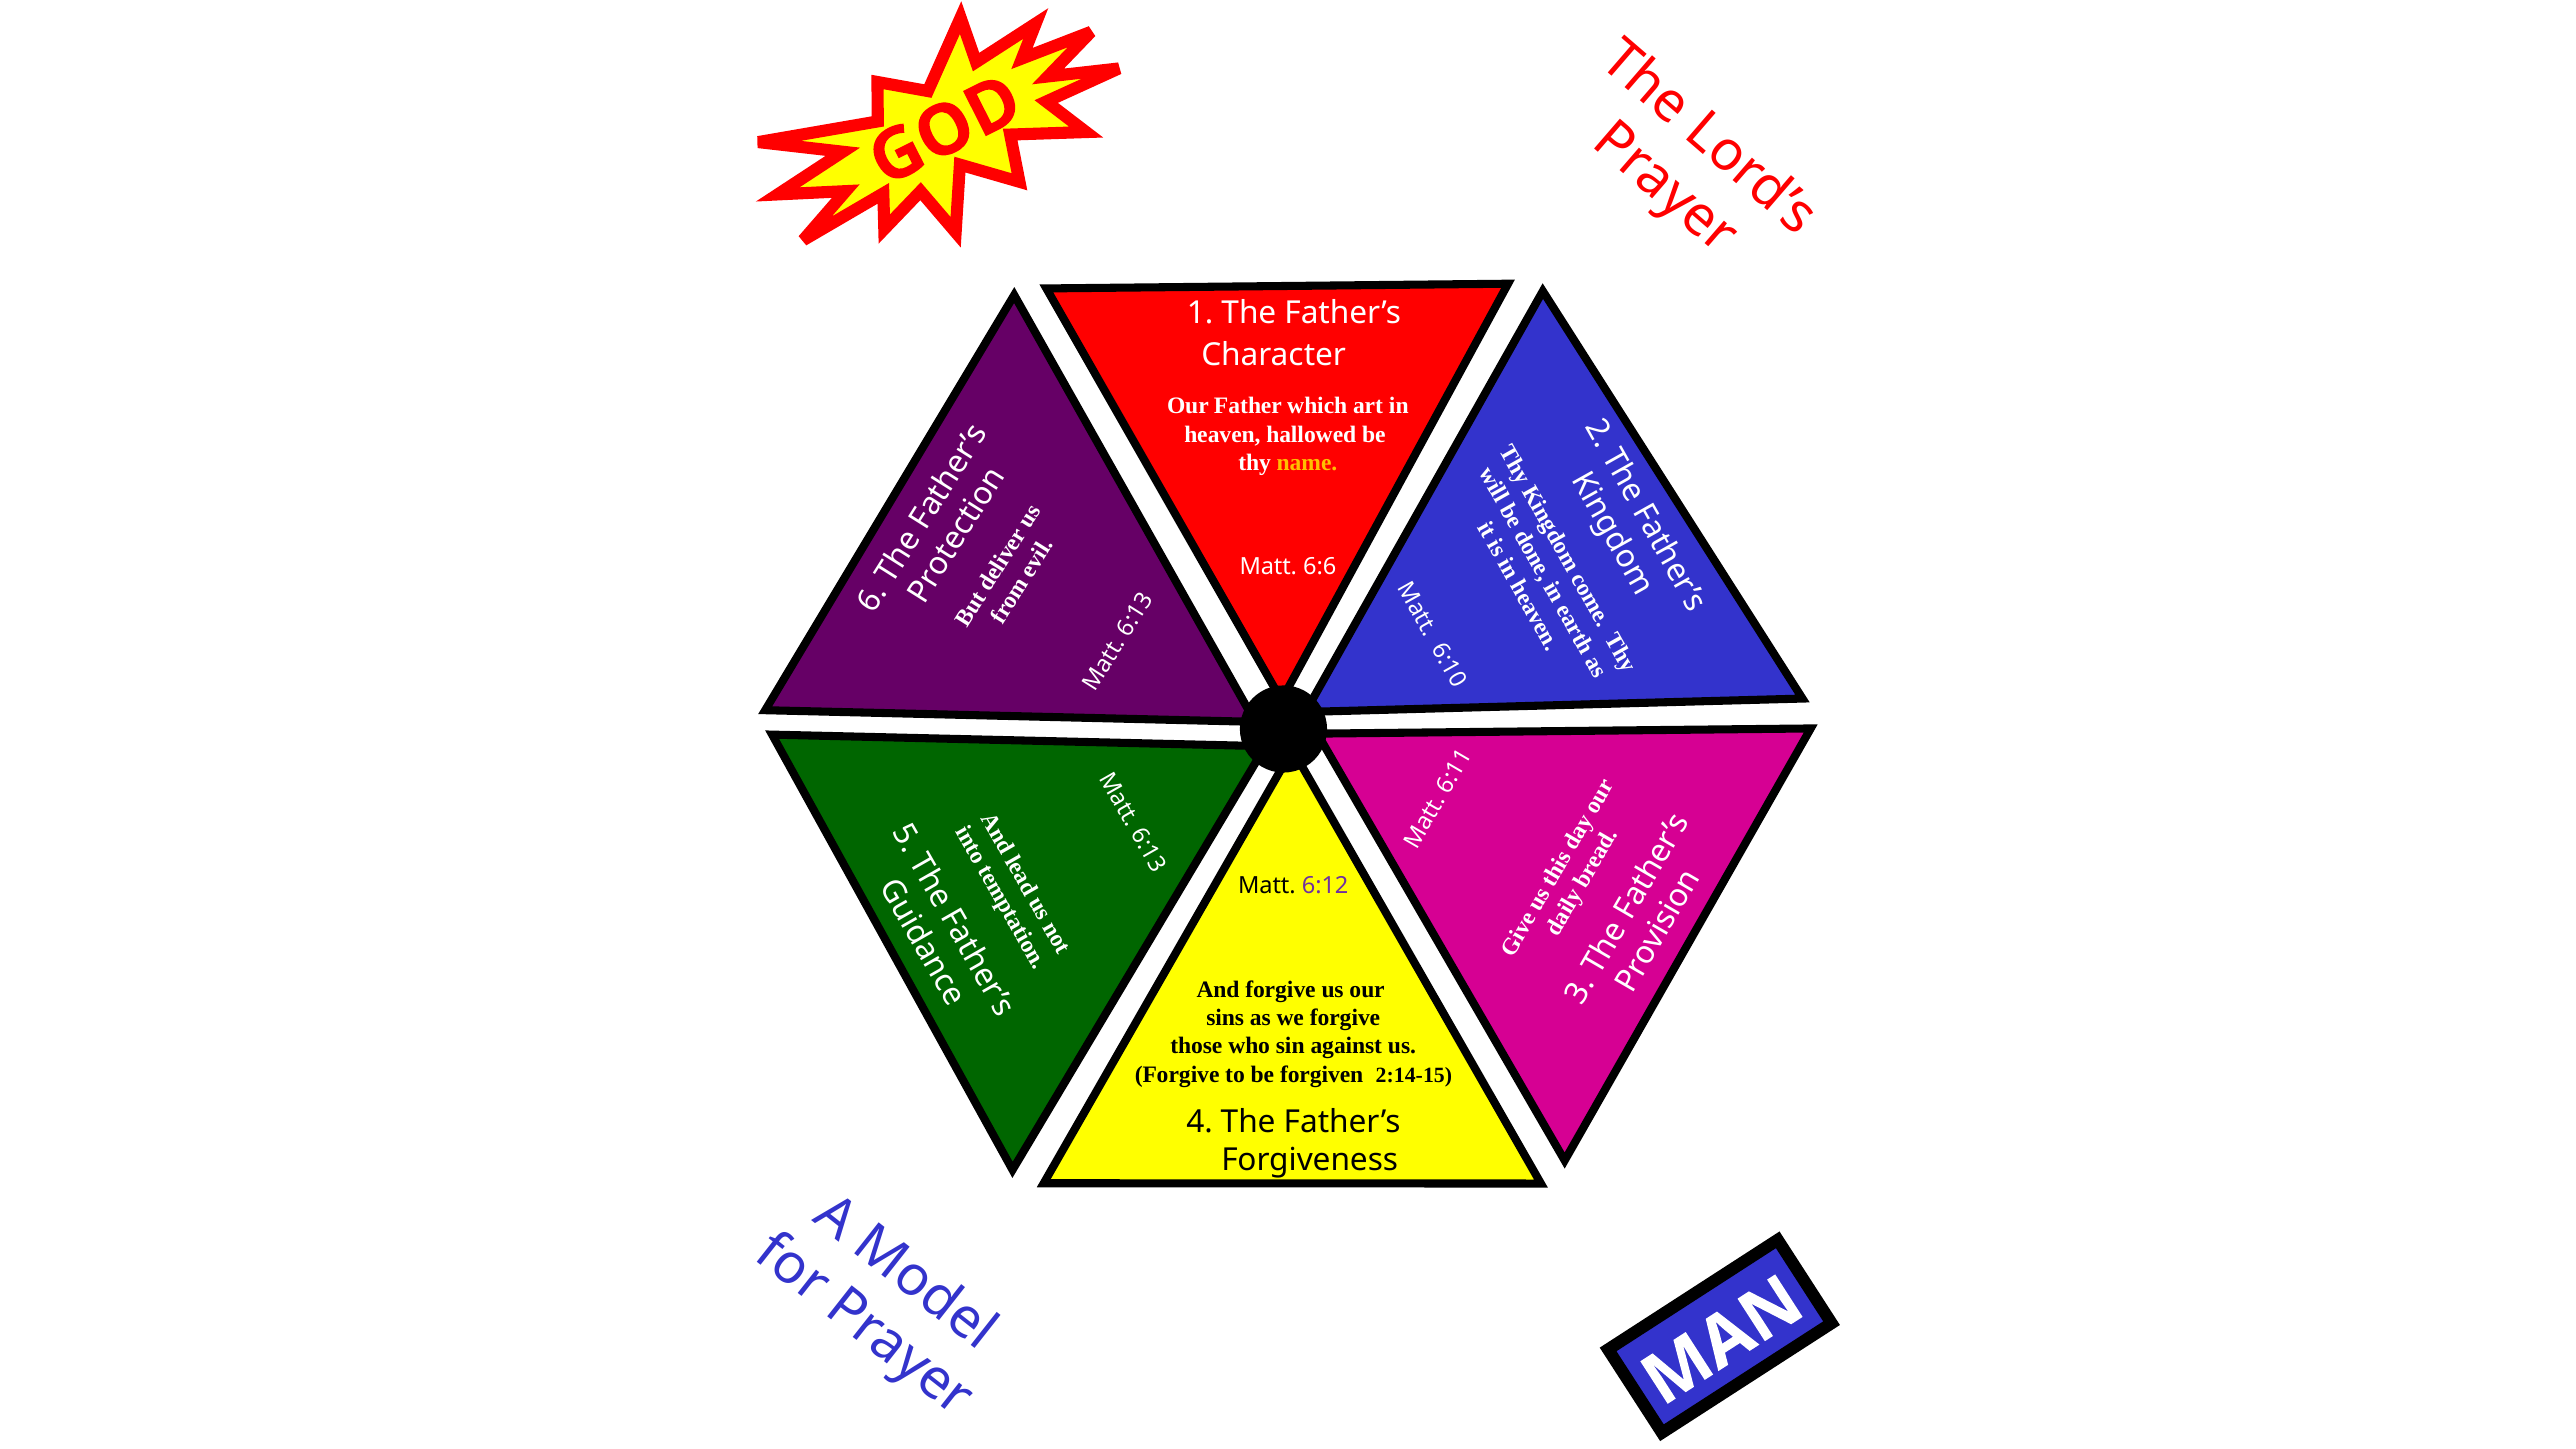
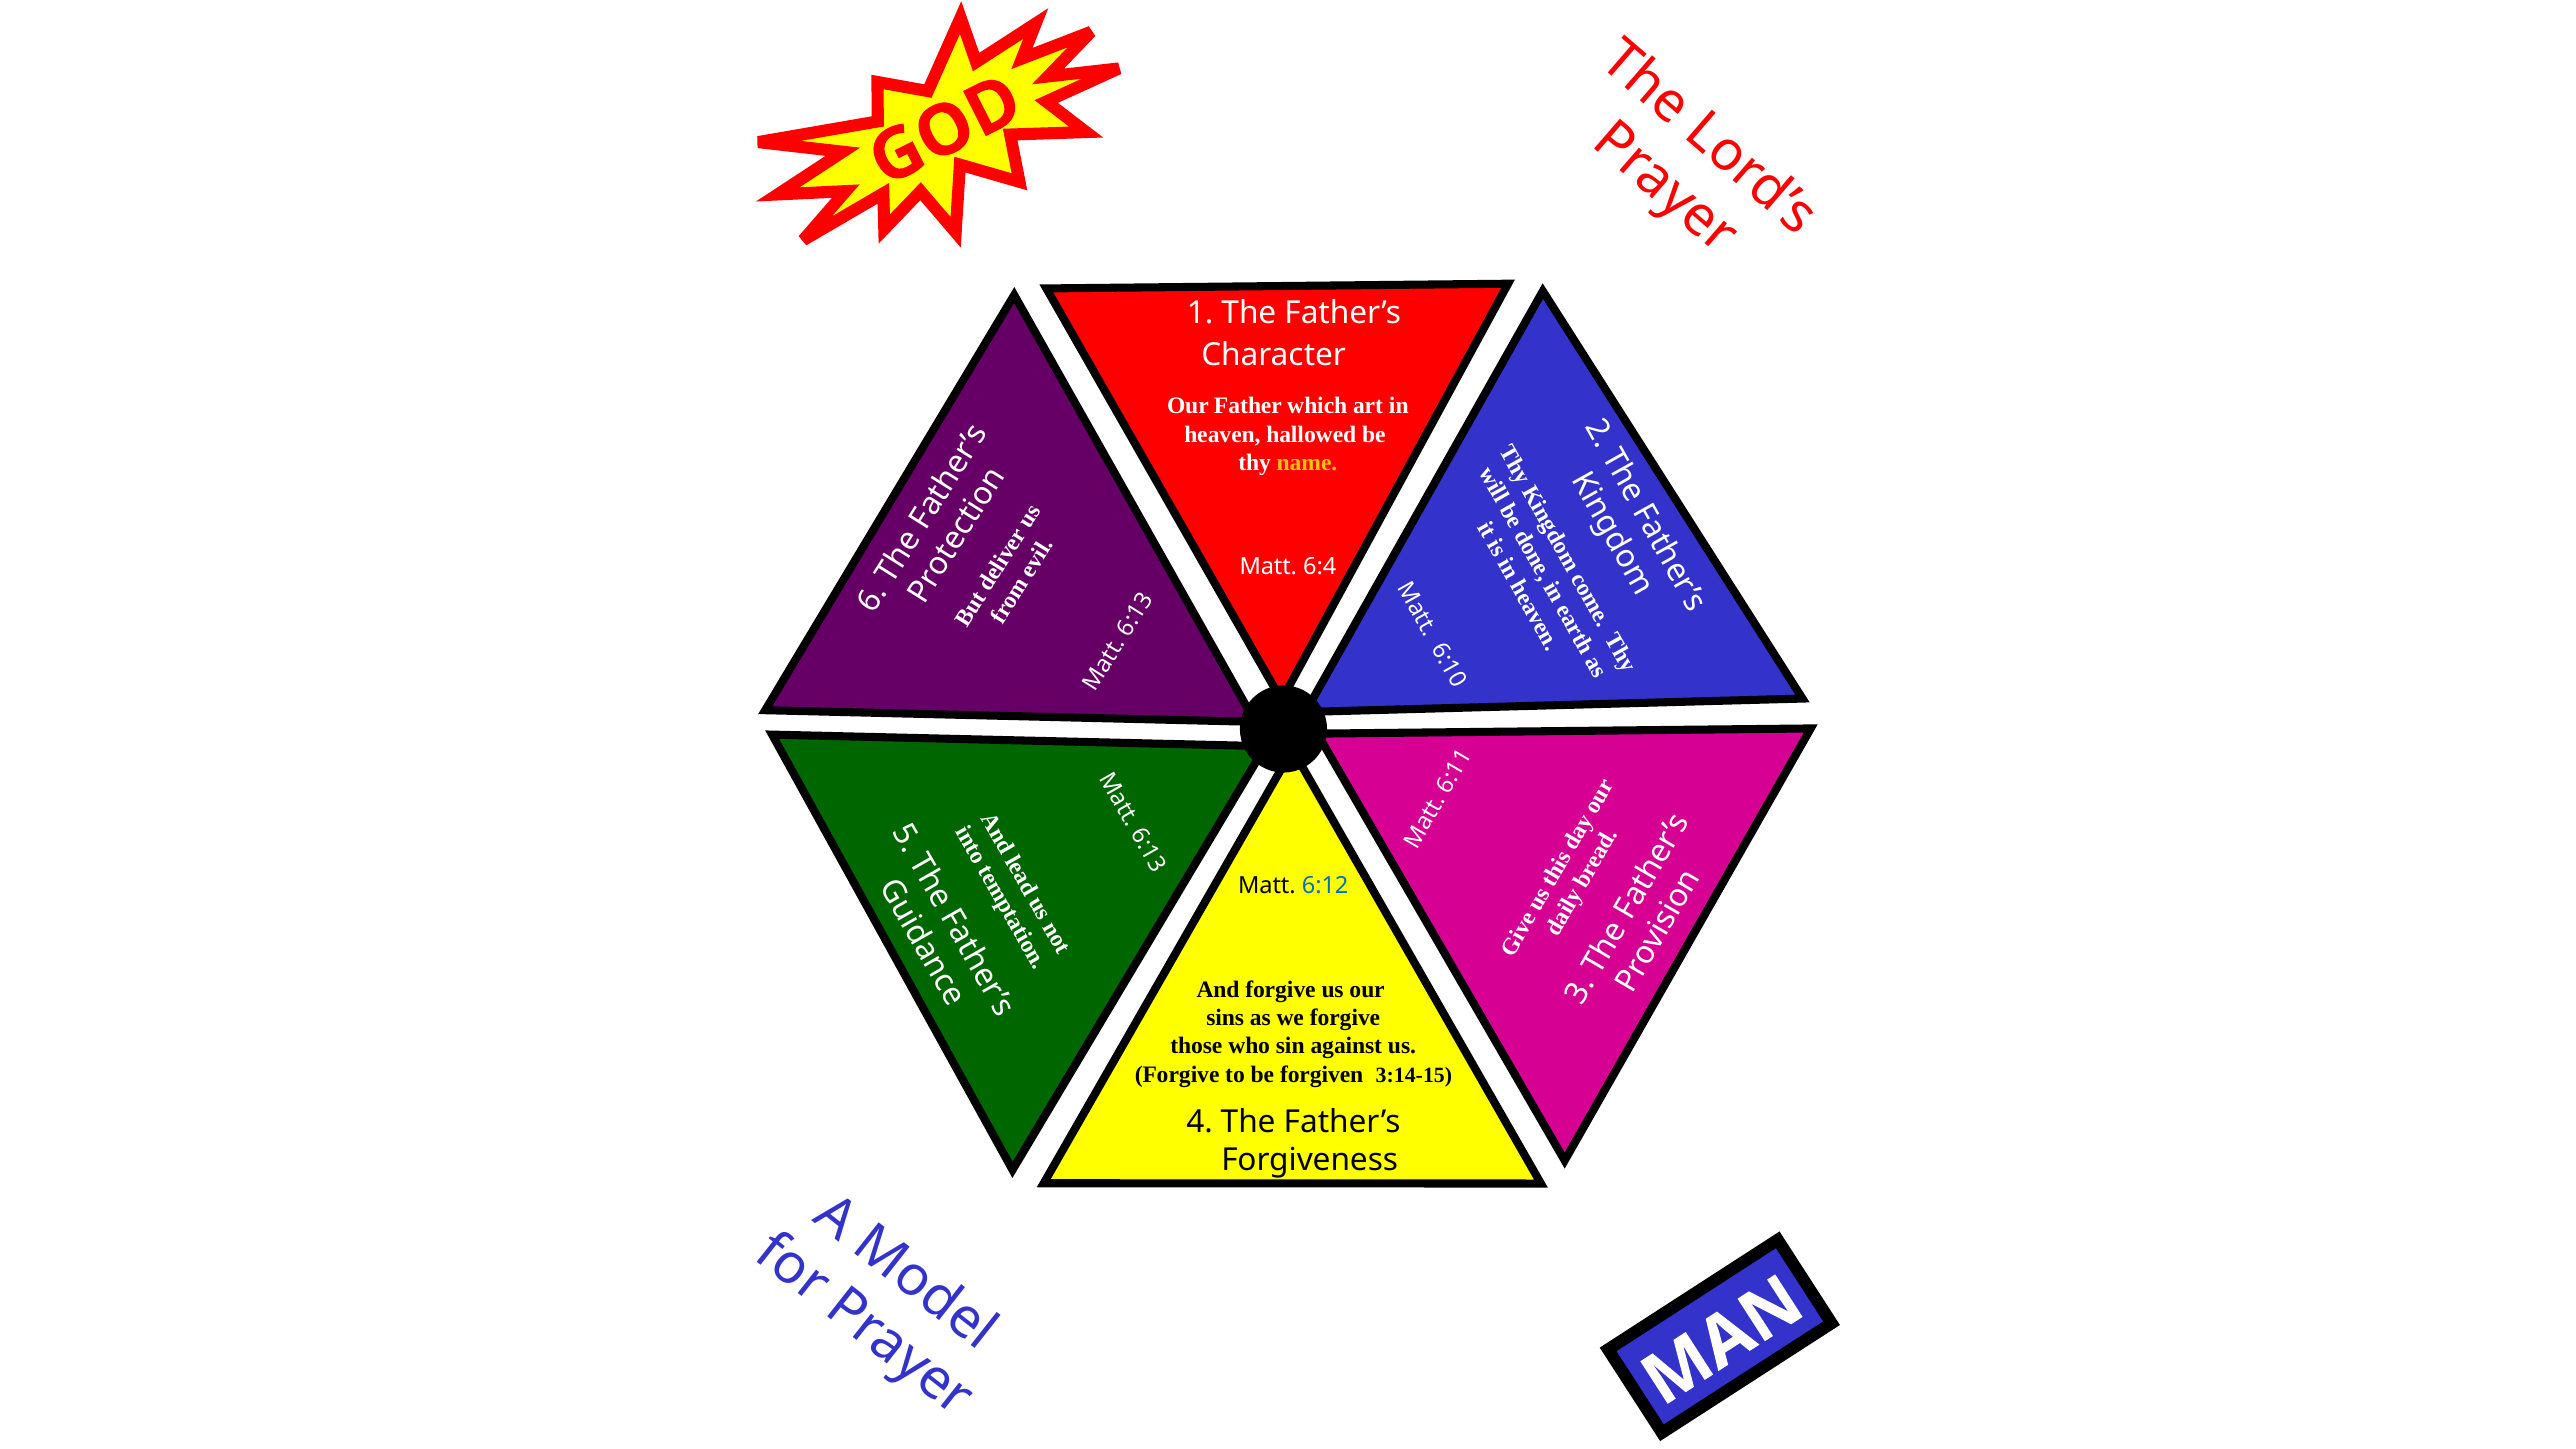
6:6: 6:6 -> 6:4 (1320, 567)
6:12 colour: purple -> blue (1325, 885)
2:14-15: 2:14-15 -> 3:14-15 (1414, 1075)
